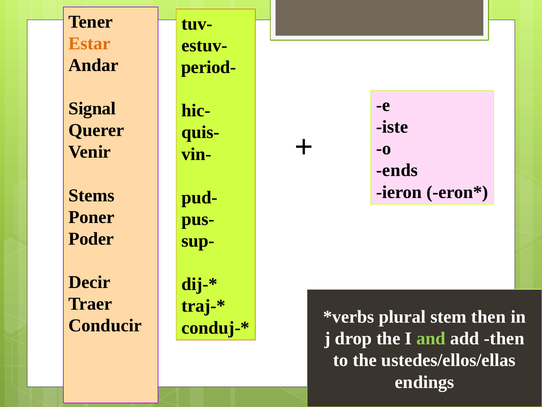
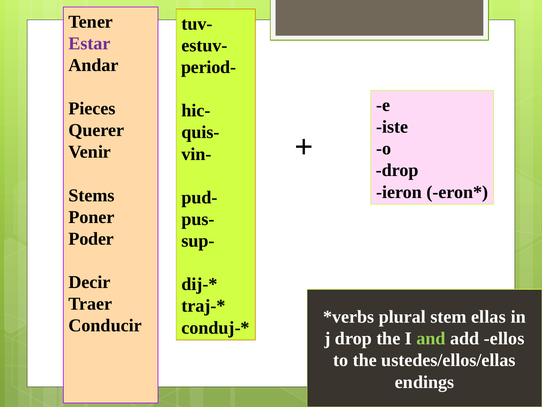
Estar colour: orange -> purple (90, 43)
Signal: Signal -> Pieces (92, 108)
ends: ends -> drop (397, 170)
stem then: then -> ellas (489, 317)
add then: then -> ellos (504, 338)
